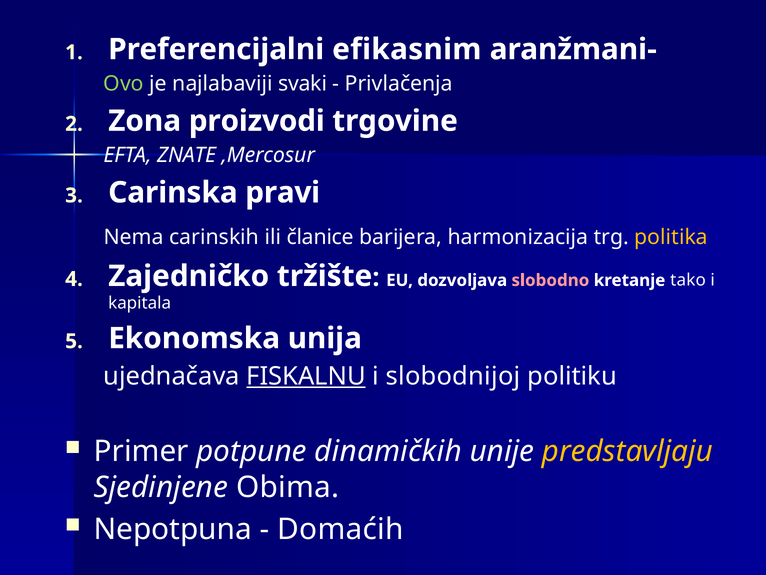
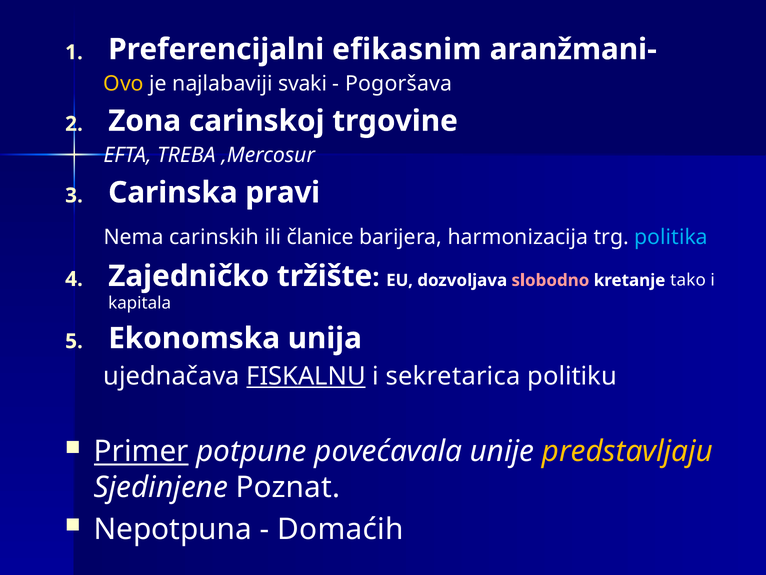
Ovo colour: light green -> yellow (124, 84)
Privlačenja: Privlačenja -> Pogoršava (399, 84)
proizvodi: proizvodi -> carinskoj (257, 121)
ZNATE: ZNATE -> TREBA (186, 155)
politika colour: yellow -> light blue (671, 237)
slobodnijoj: slobodnijoj -> sekretarica (453, 376)
Primer underline: none -> present (141, 451)
dinamičkih: dinamičkih -> povećavala (388, 451)
Obima: Obima -> Poznat (288, 487)
